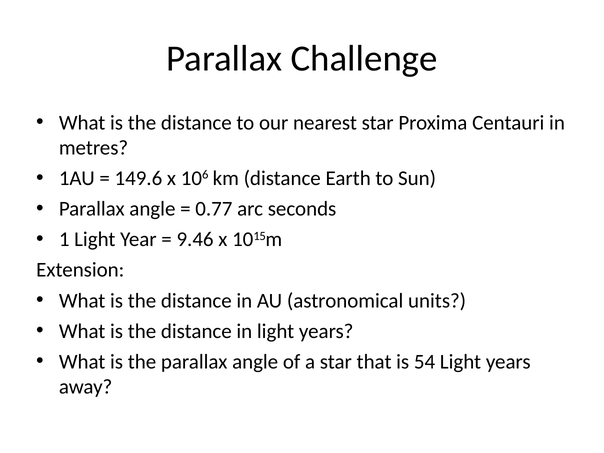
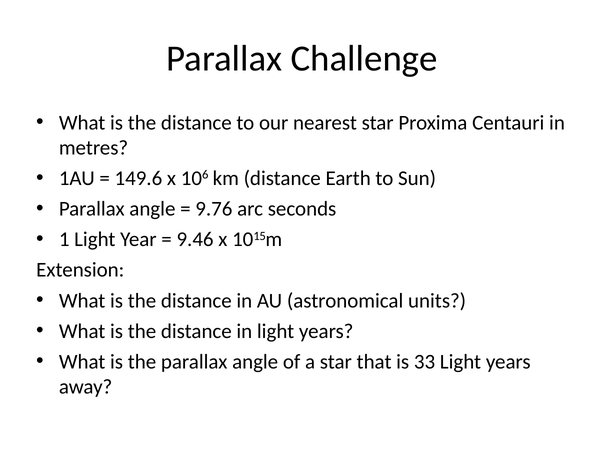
0.77: 0.77 -> 9.76 (214, 209)
54: 54 -> 33 (425, 362)
